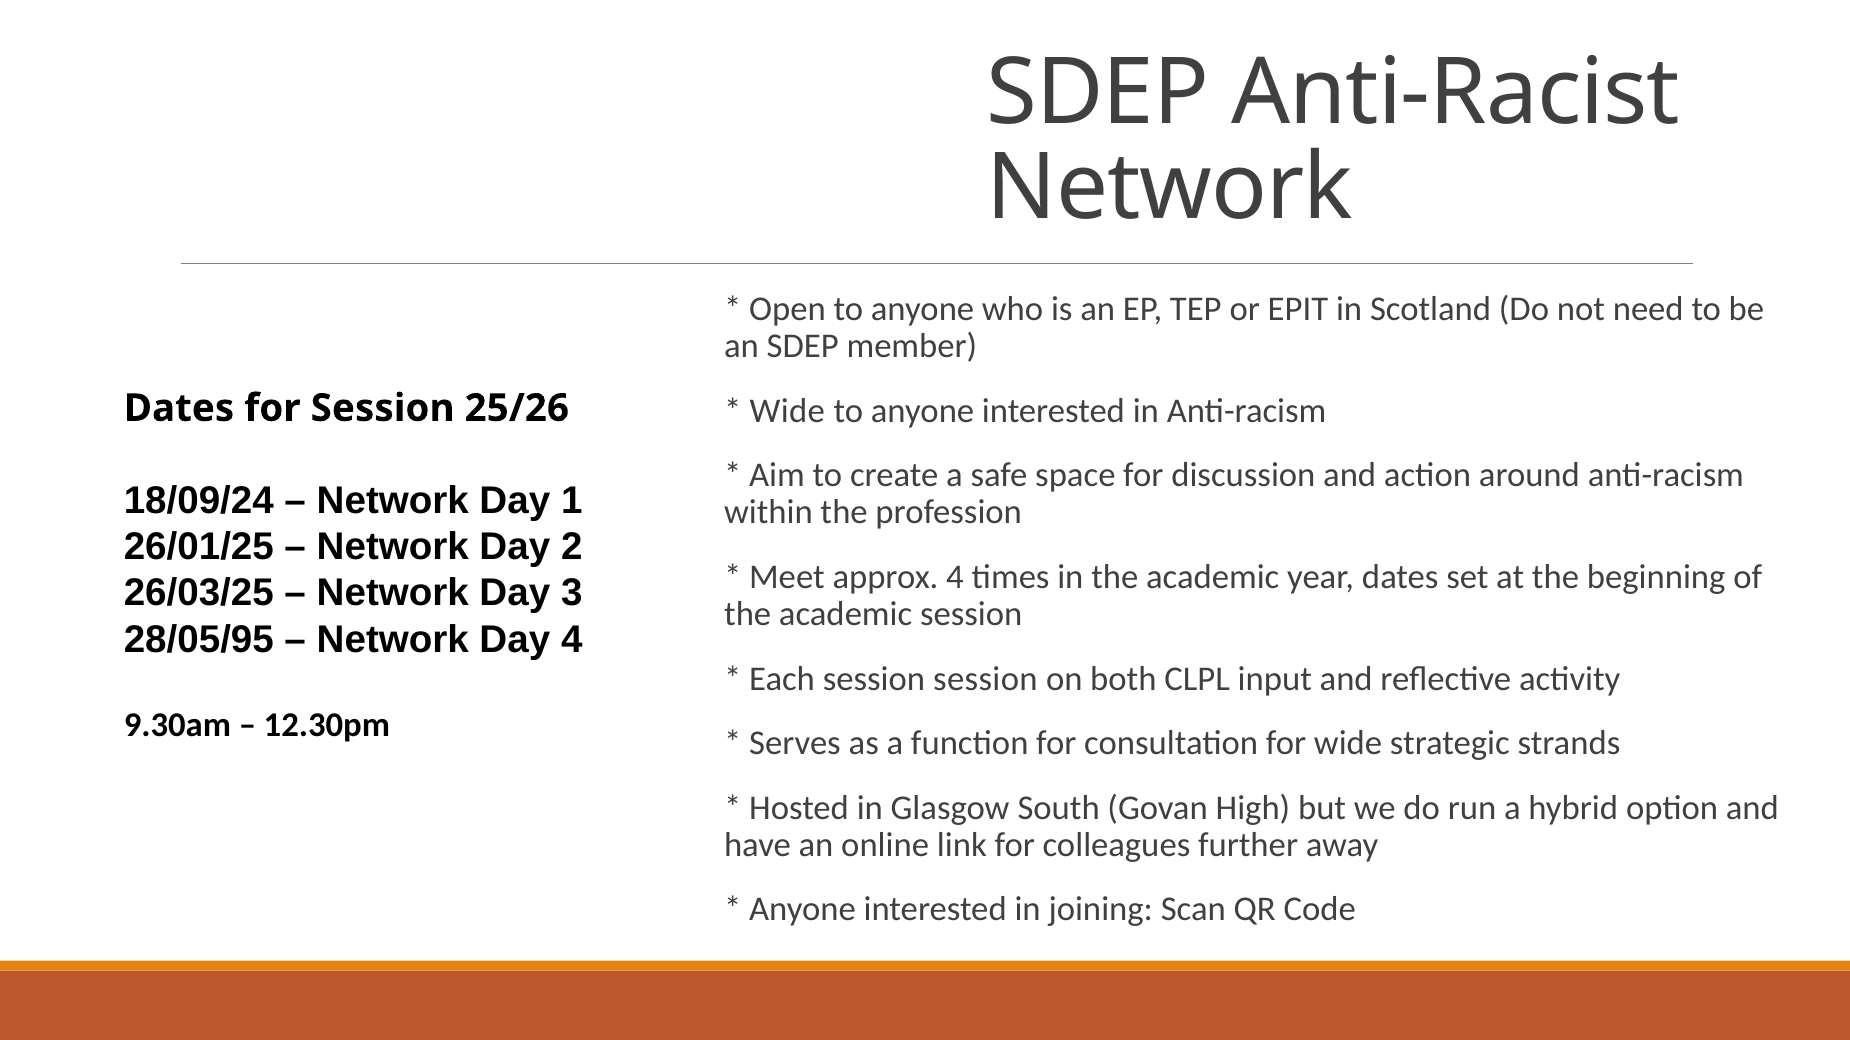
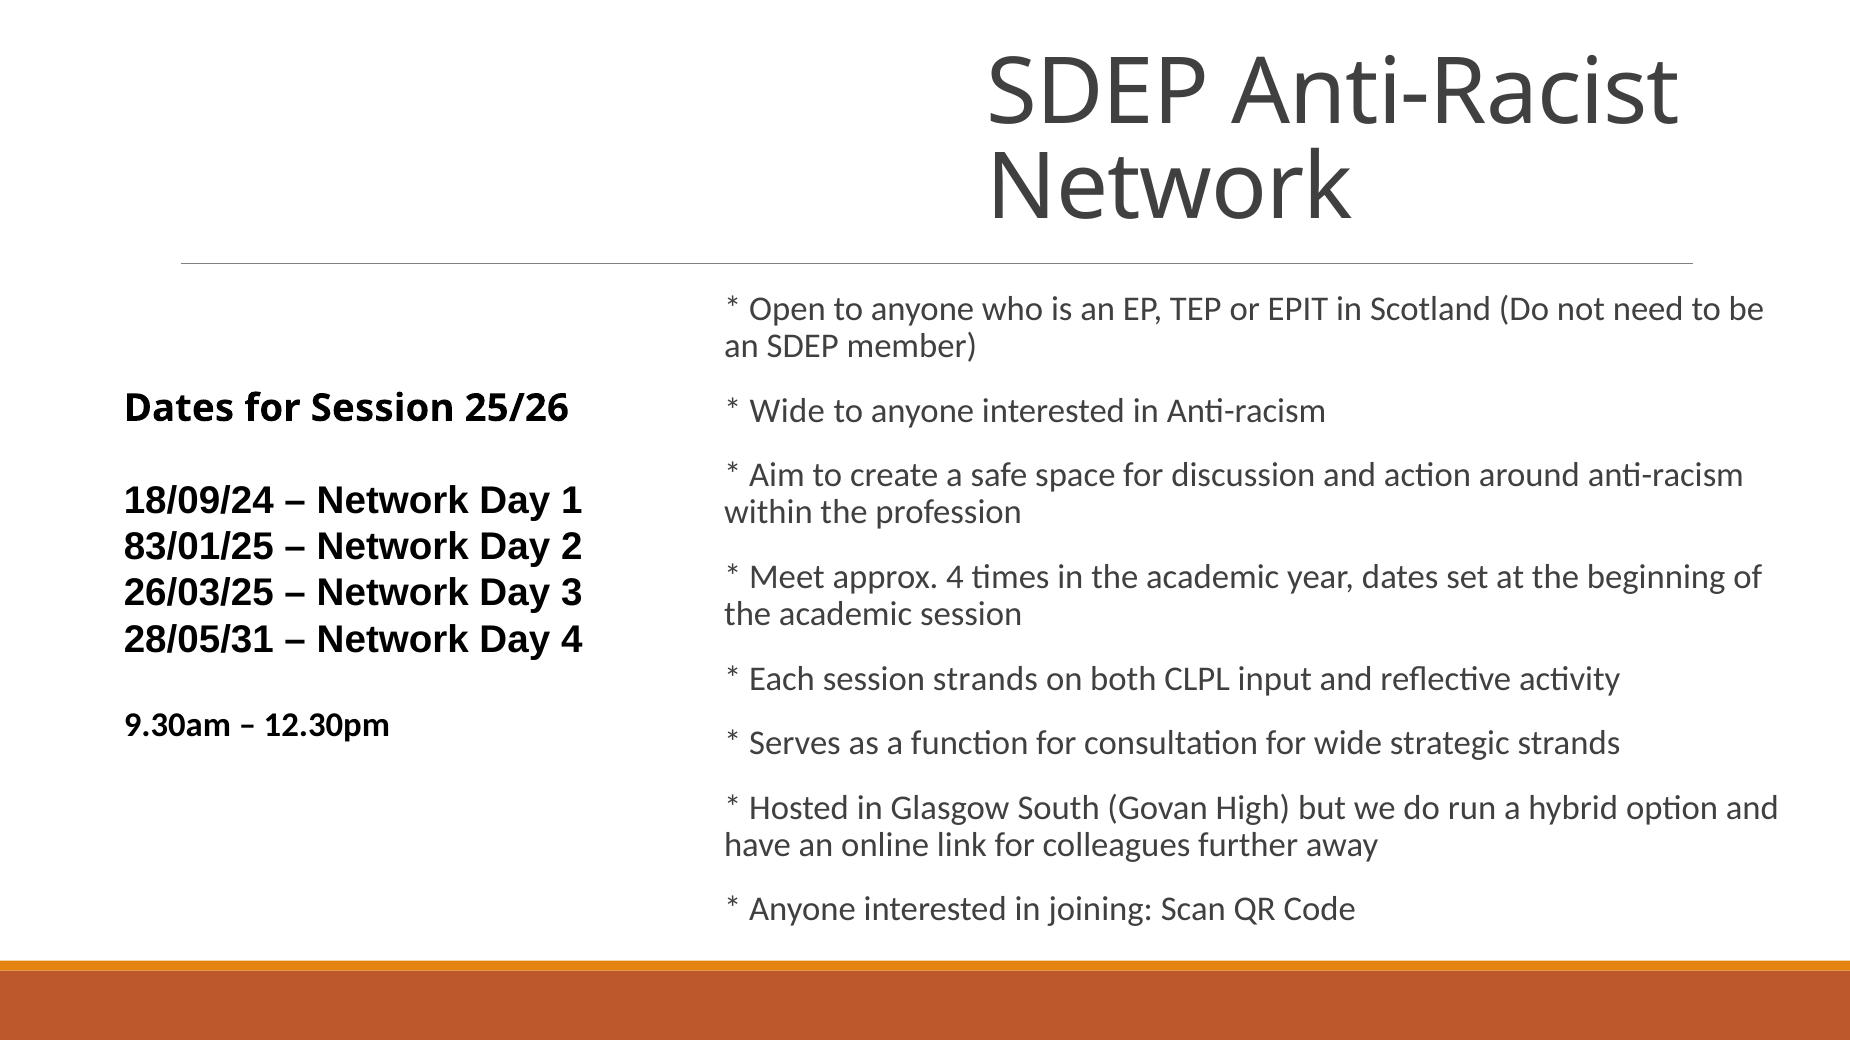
26/01/25: 26/01/25 -> 83/01/25 (199, 547)
28/05/95: 28/05/95 -> 28/05/31 (199, 640)
session session: session -> strands (985, 679)
